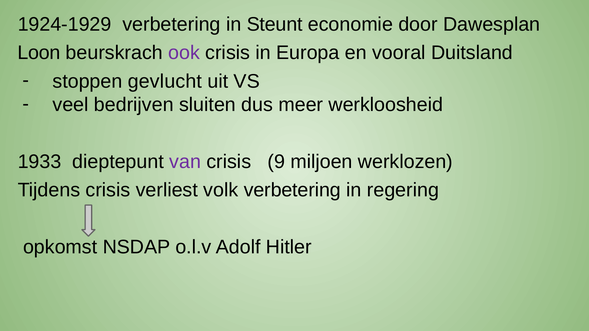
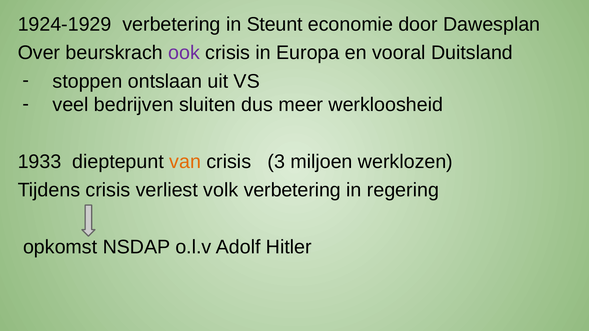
Loon: Loon -> Over (39, 53)
gevlucht: gevlucht -> ontslaan (165, 81)
van colour: purple -> orange (185, 162)
9: 9 -> 3 (276, 162)
